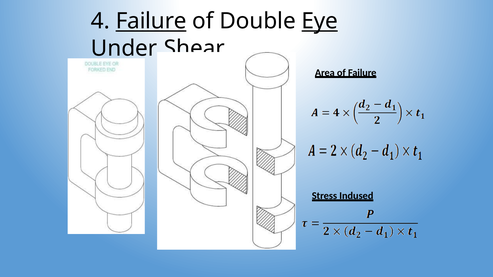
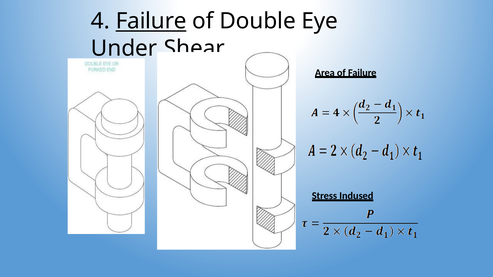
Eye underline: present -> none (320, 21)
